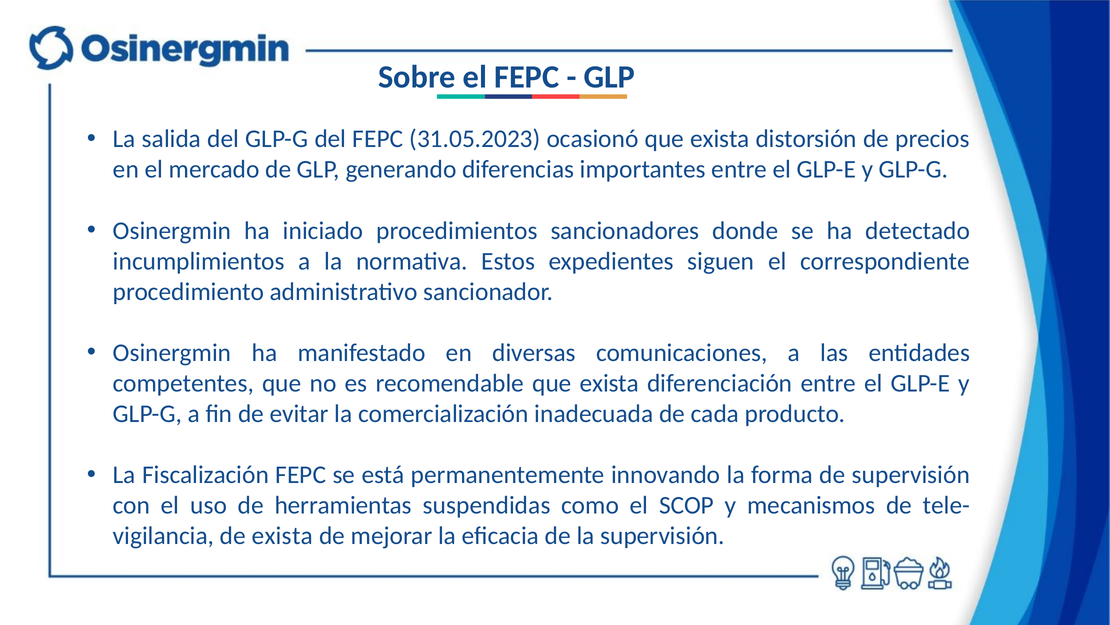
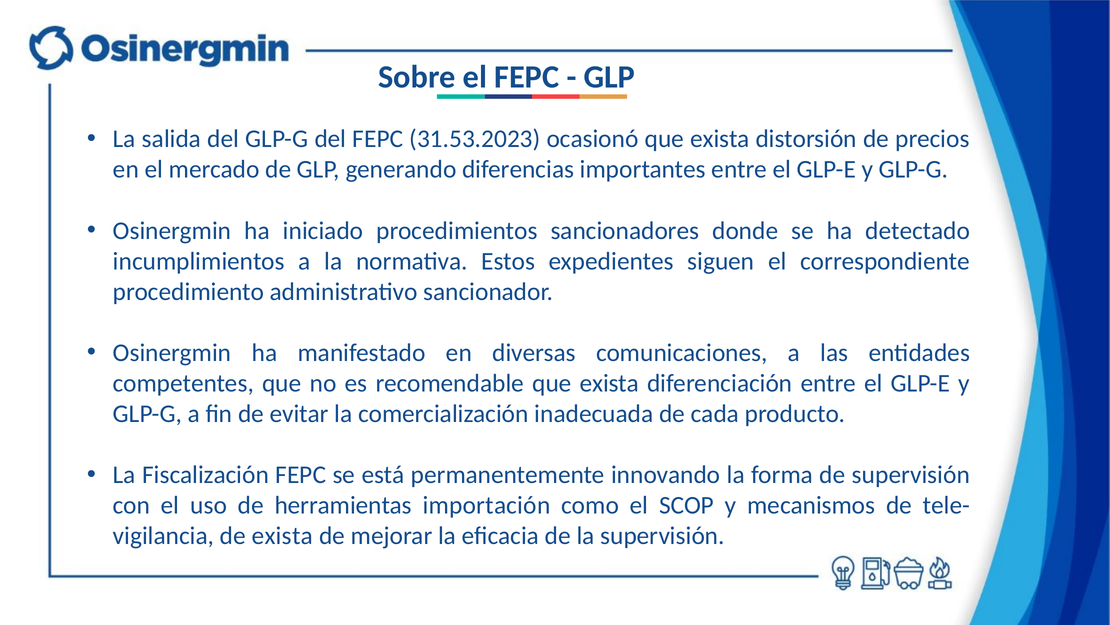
31.05.2023: 31.05.2023 -> 31.53.2023 (475, 139)
suspendidas: suspendidas -> importación (487, 505)
